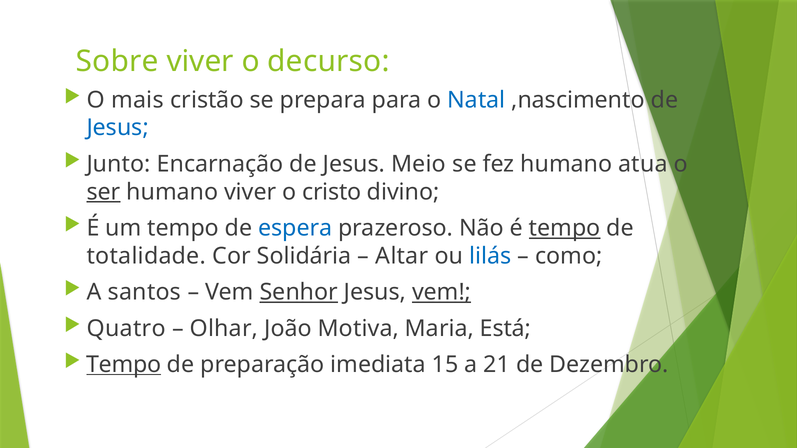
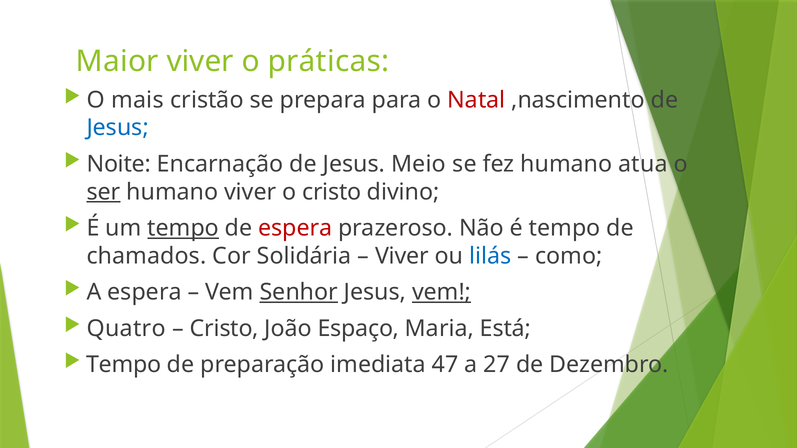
Sobre: Sobre -> Maior (117, 61)
decurso: decurso -> práticas (328, 61)
Natal colour: blue -> red (476, 100)
Junto: Junto -> Noite (119, 164)
tempo underline: none -> present (183, 228)
espera colour: blue -> red (295, 228)
tempo underline: present -> none (565, 228)
totalidade: totalidade -> chamados (146, 256)
Altar: Altar -> Viver (402, 256)
A santos: santos -> espera (145, 292)
Olhar: Olhar -> Cristo (224, 329)
Motiva: Motiva -> Espaço (358, 329)
Tempo underline: present -> none (124, 365)
15: 15 -> 47 (445, 365)
21: 21 -> 27 (497, 365)
